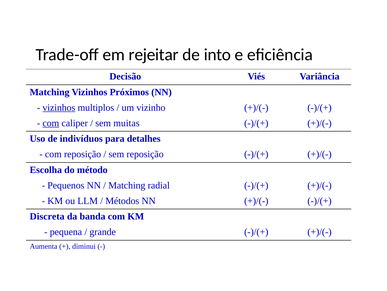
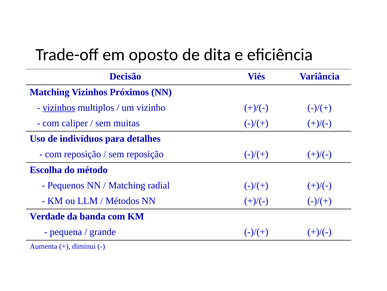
rejeitar: rejeitar -> oposto (154, 55)
into: into -> dita (217, 55)
com underline: present -> none (51, 123)
Discreta: Discreta -> Verdade (47, 216)
